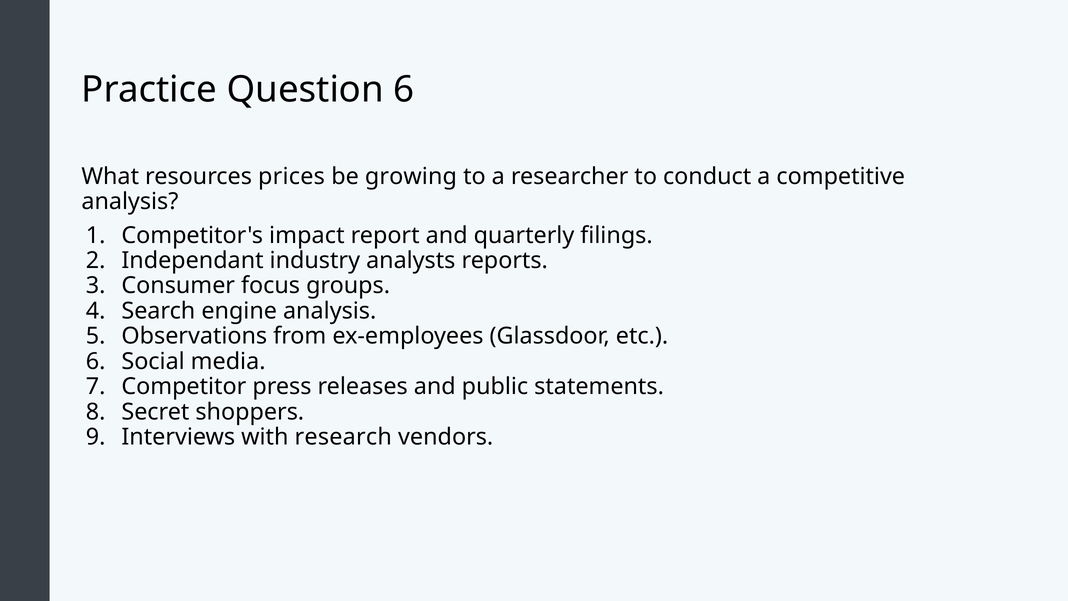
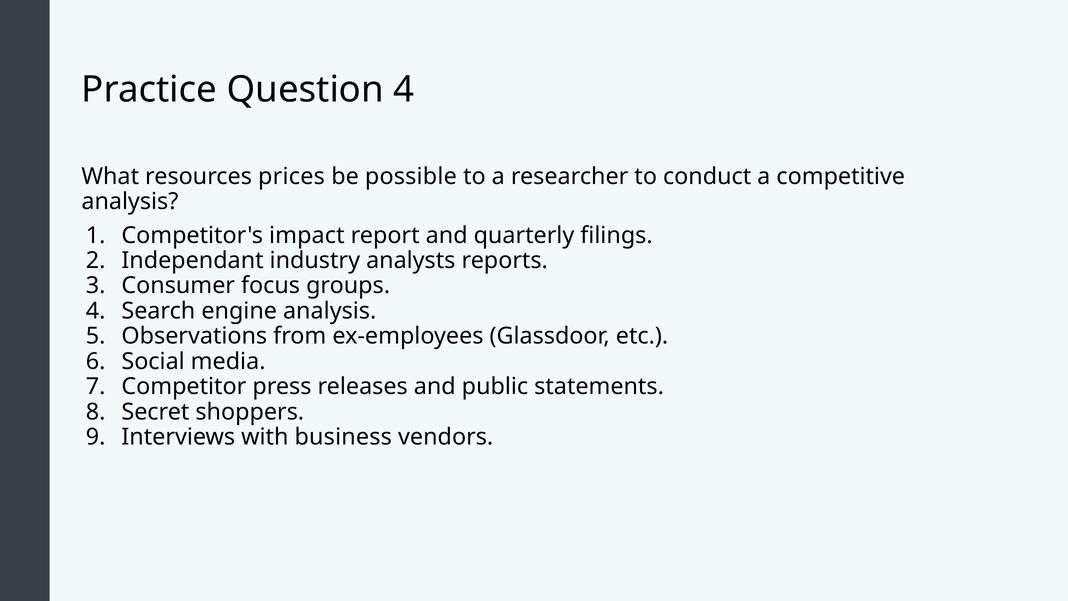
Question 6: 6 -> 4 (404, 90)
growing: growing -> possible (411, 176)
research: research -> business (343, 437)
